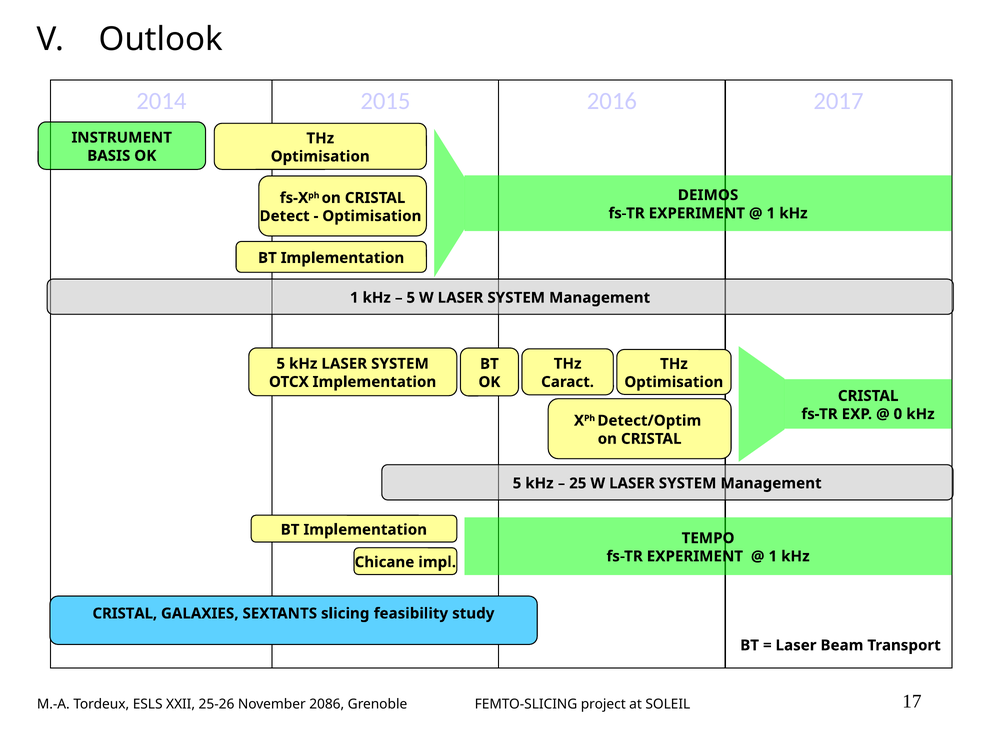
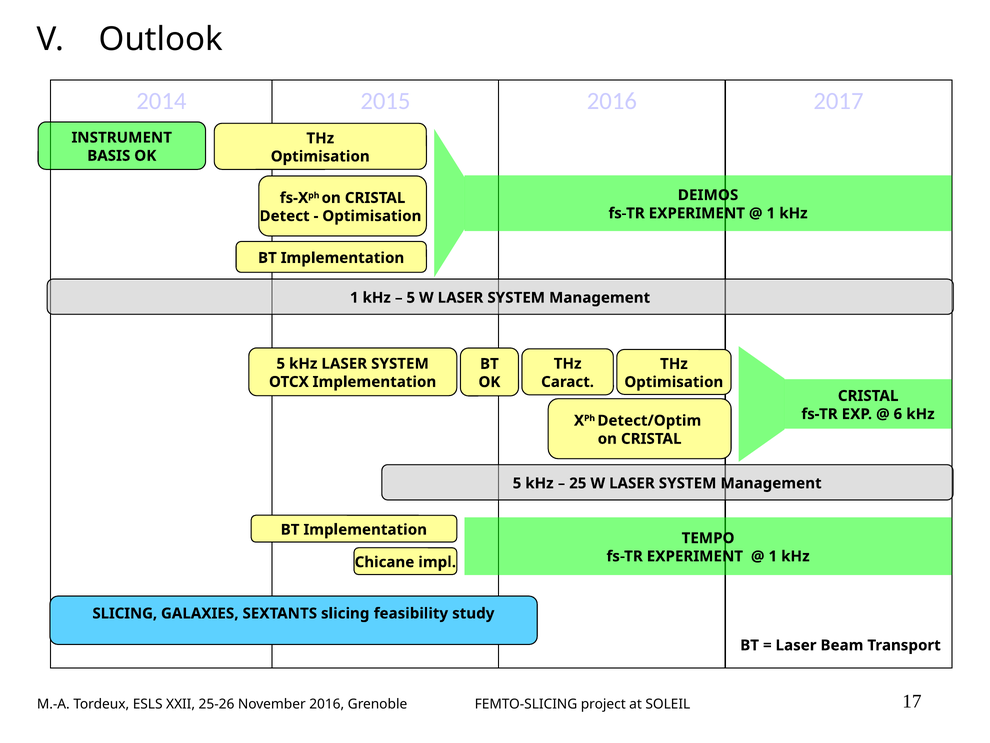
0: 0 -> 6 (898, 414)
CRISTAL: CRISTAL -> SLICING (125, 613)
2086: 2086 -> 2016 (327, 704)
